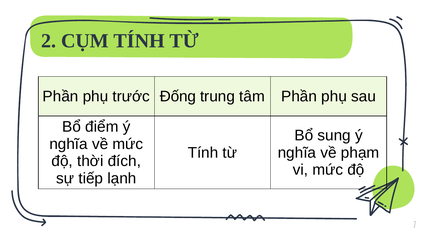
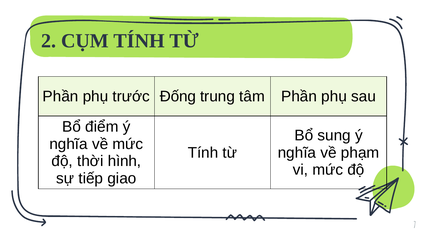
đích: đích -> hình (124, 161)
lạnh: lạnh -> giao (122, 178)
